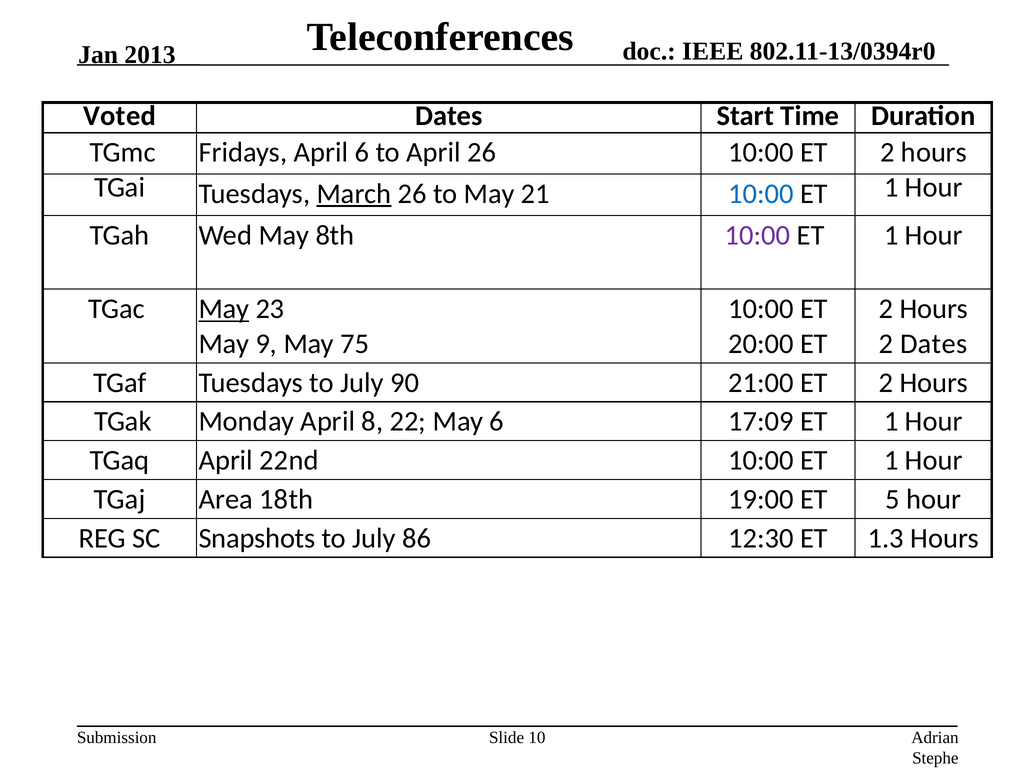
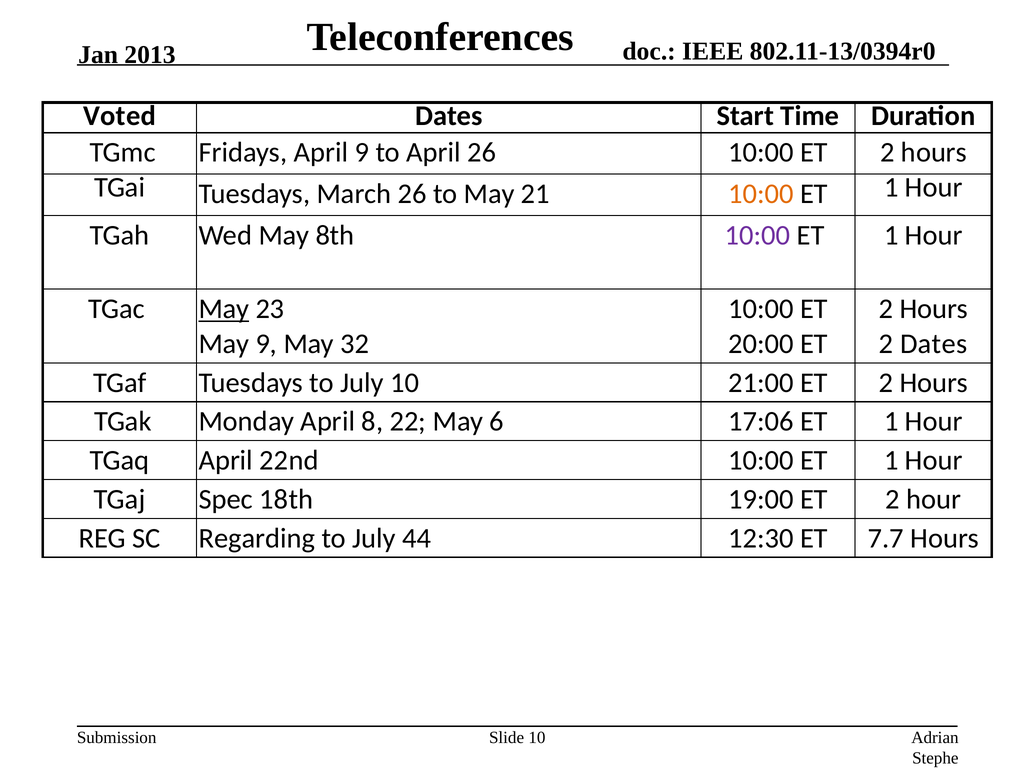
April 6: 6 -> 9 (362, 153)
March underline: present -> none (354, 194)
10:00 colour: blue -> orange (761, 194)
75: 75 -> 32 (355, 344)
July 90: 90 -> 10 (405, 383)
17:09: 17:09 -> 17:06 (761, 422)
Area: Area -> Spec (226, 500)
19:00 ET 5: 5 -> 2 (893, 500)
Snapshots: Snapshots -> Regarding (257, 538)
86: 86 -> 44 (417, 538)
1.3: 1.3 -> 7.7 (886, 538)
